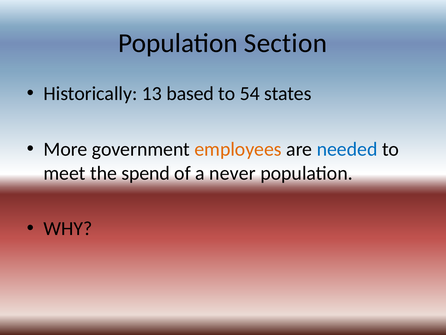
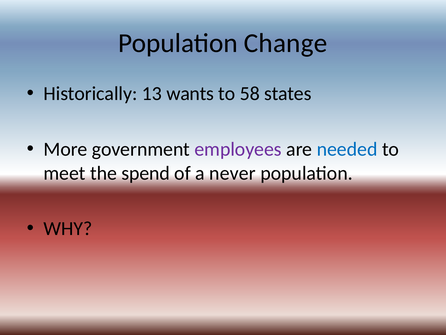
Section: Section -> Change (286, 43)
based: based -> wants (190, 94)
54: 54 -> 58 (250, 94)
employees colour: orange -> purple (238, 149)
